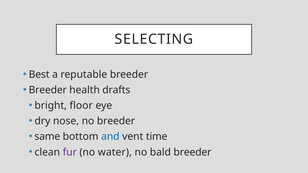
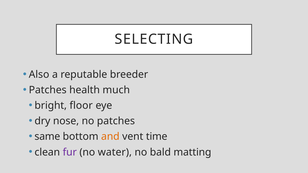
Best: Best -> Also (39, 75)
Breeder: Breeder -> Patches (48, 90)
drafts: drafts -> much (116, 90)
no breeder: breeder -> patches (116, 121)
and colour: blue -> orange (110, 137)
bald breeder: breeder -> matting (192, 152)
